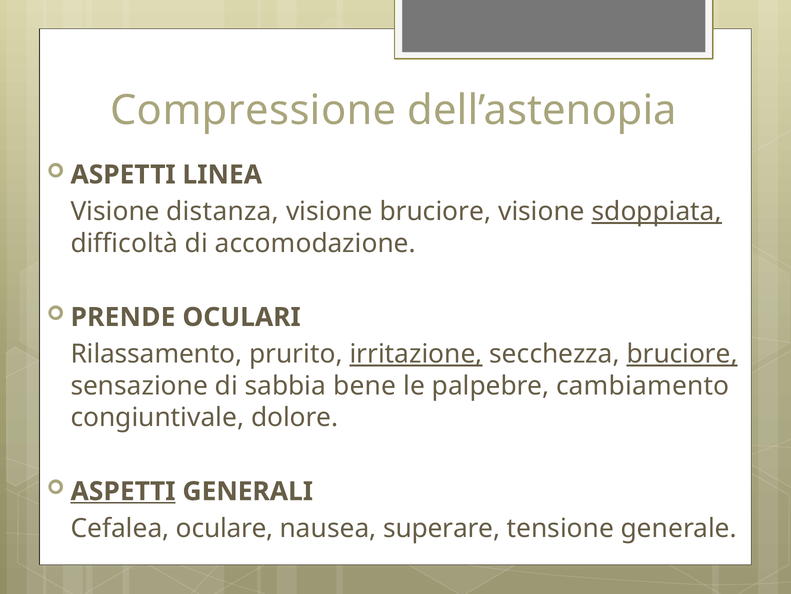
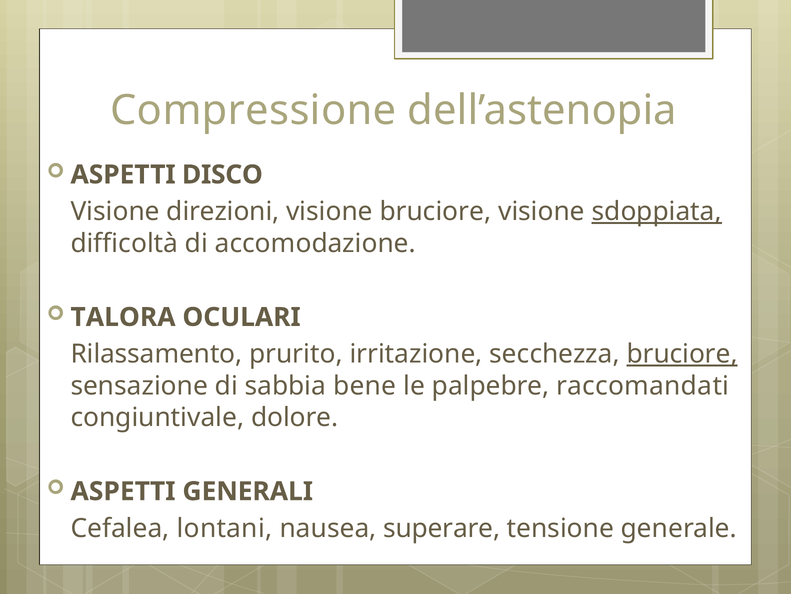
LINEA: LINEA -> DISCO (222, 174)
distanza: distanza -> direzioni (223, 211)
PRENDE: PRENDE -> TALORA (123, 317)
irritazione underline: present -> none (416, 354)
cambiamento: cambiamento -> raccomandati (643, 385)
ASPETTI underline: present -> none (123, 491)
oculare: oculare -> lontani (224, 528)
